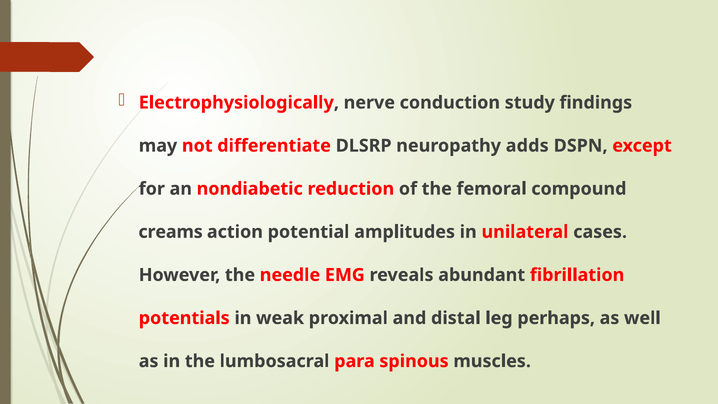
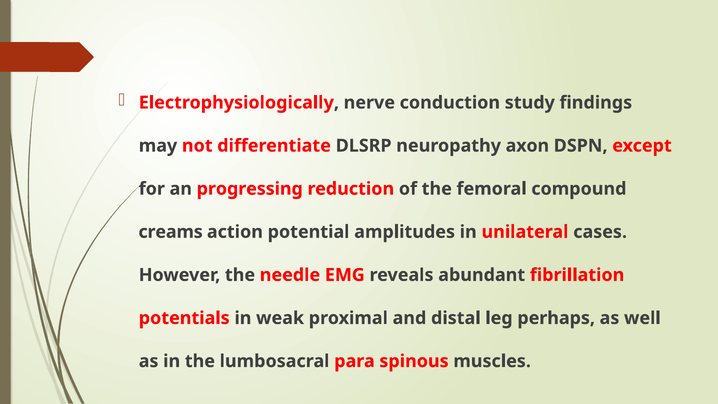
adds: adds -> axon (527, 146)
nondiabetic: nondiabetic -> progressing (250, 189)
